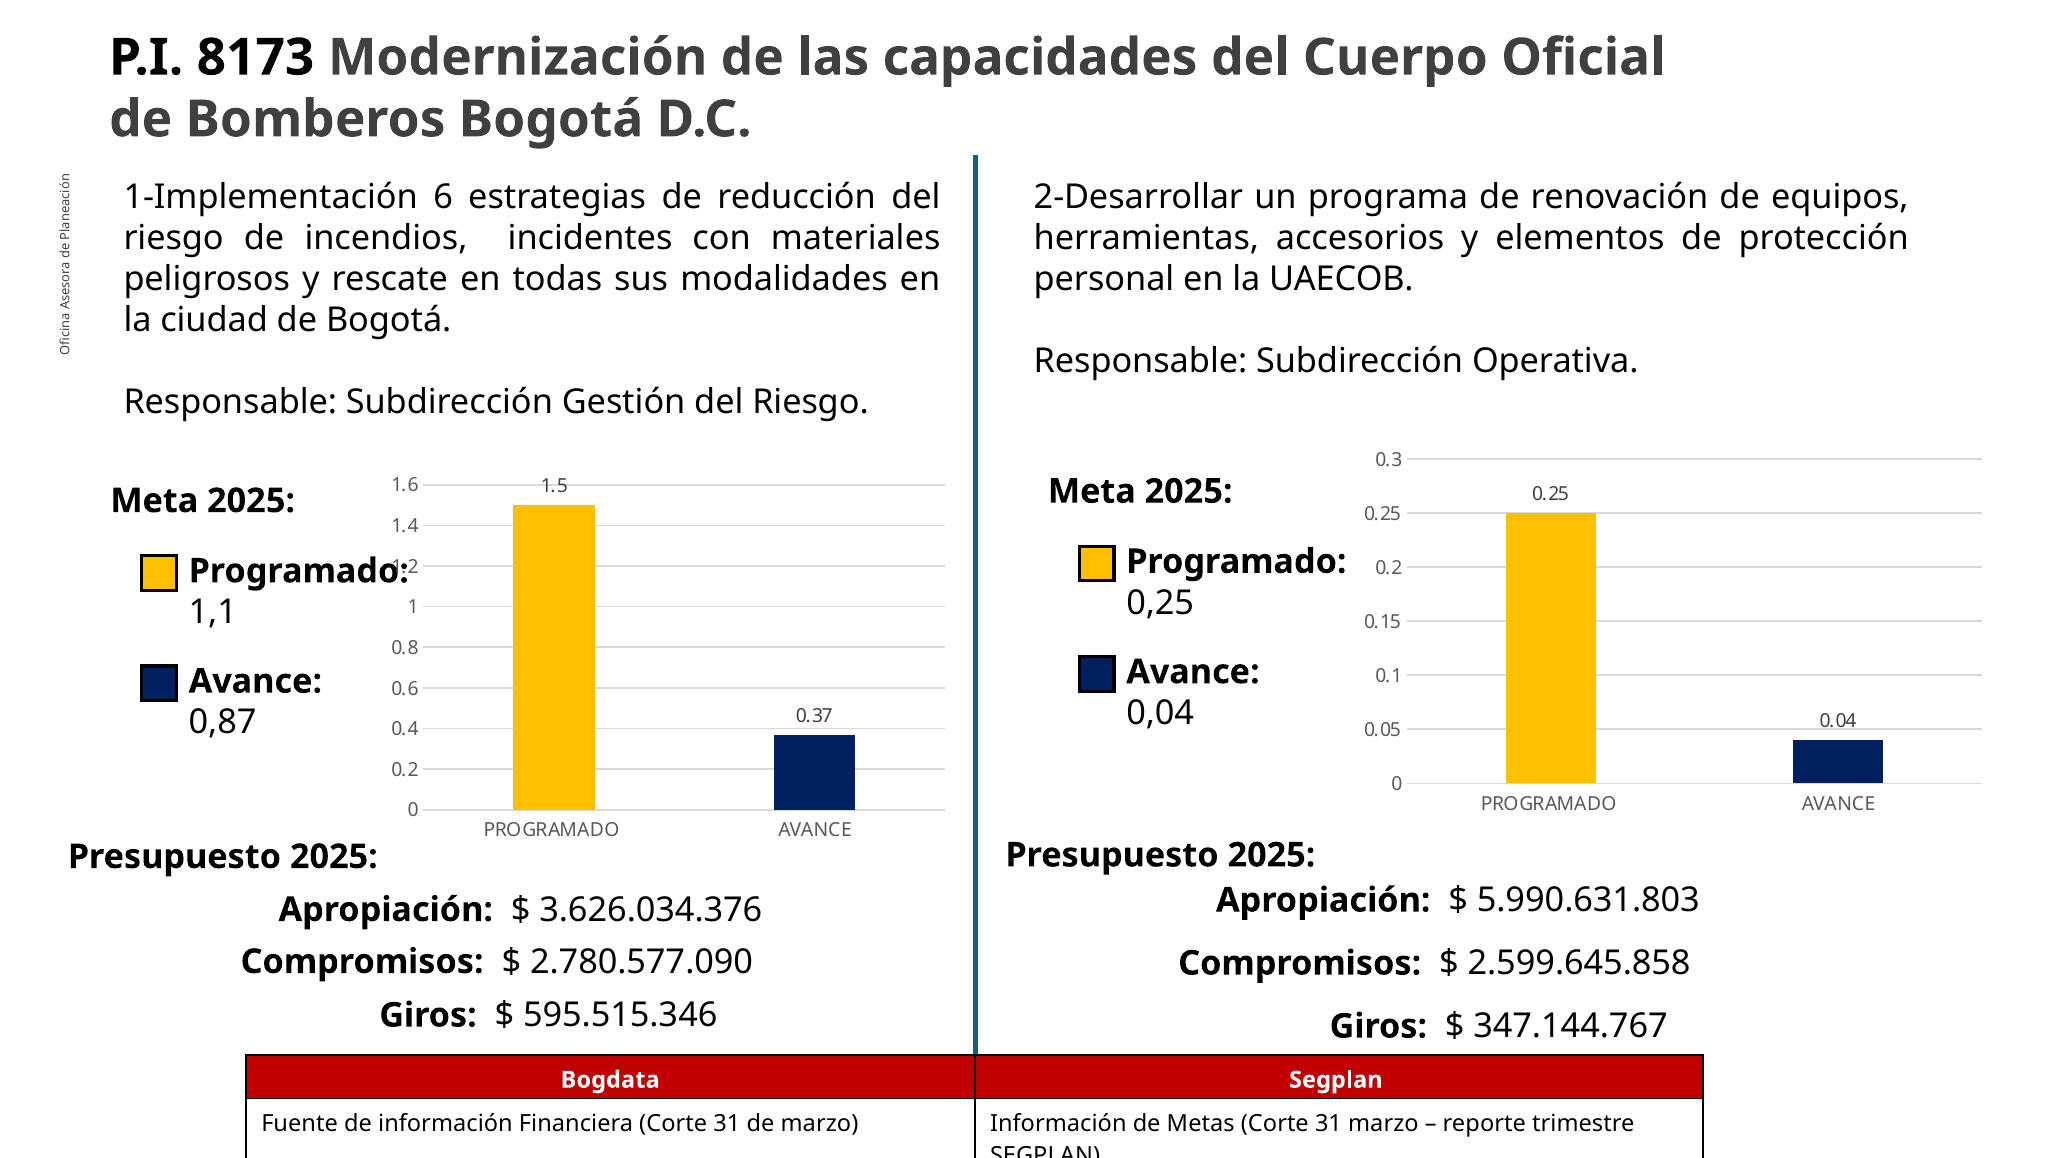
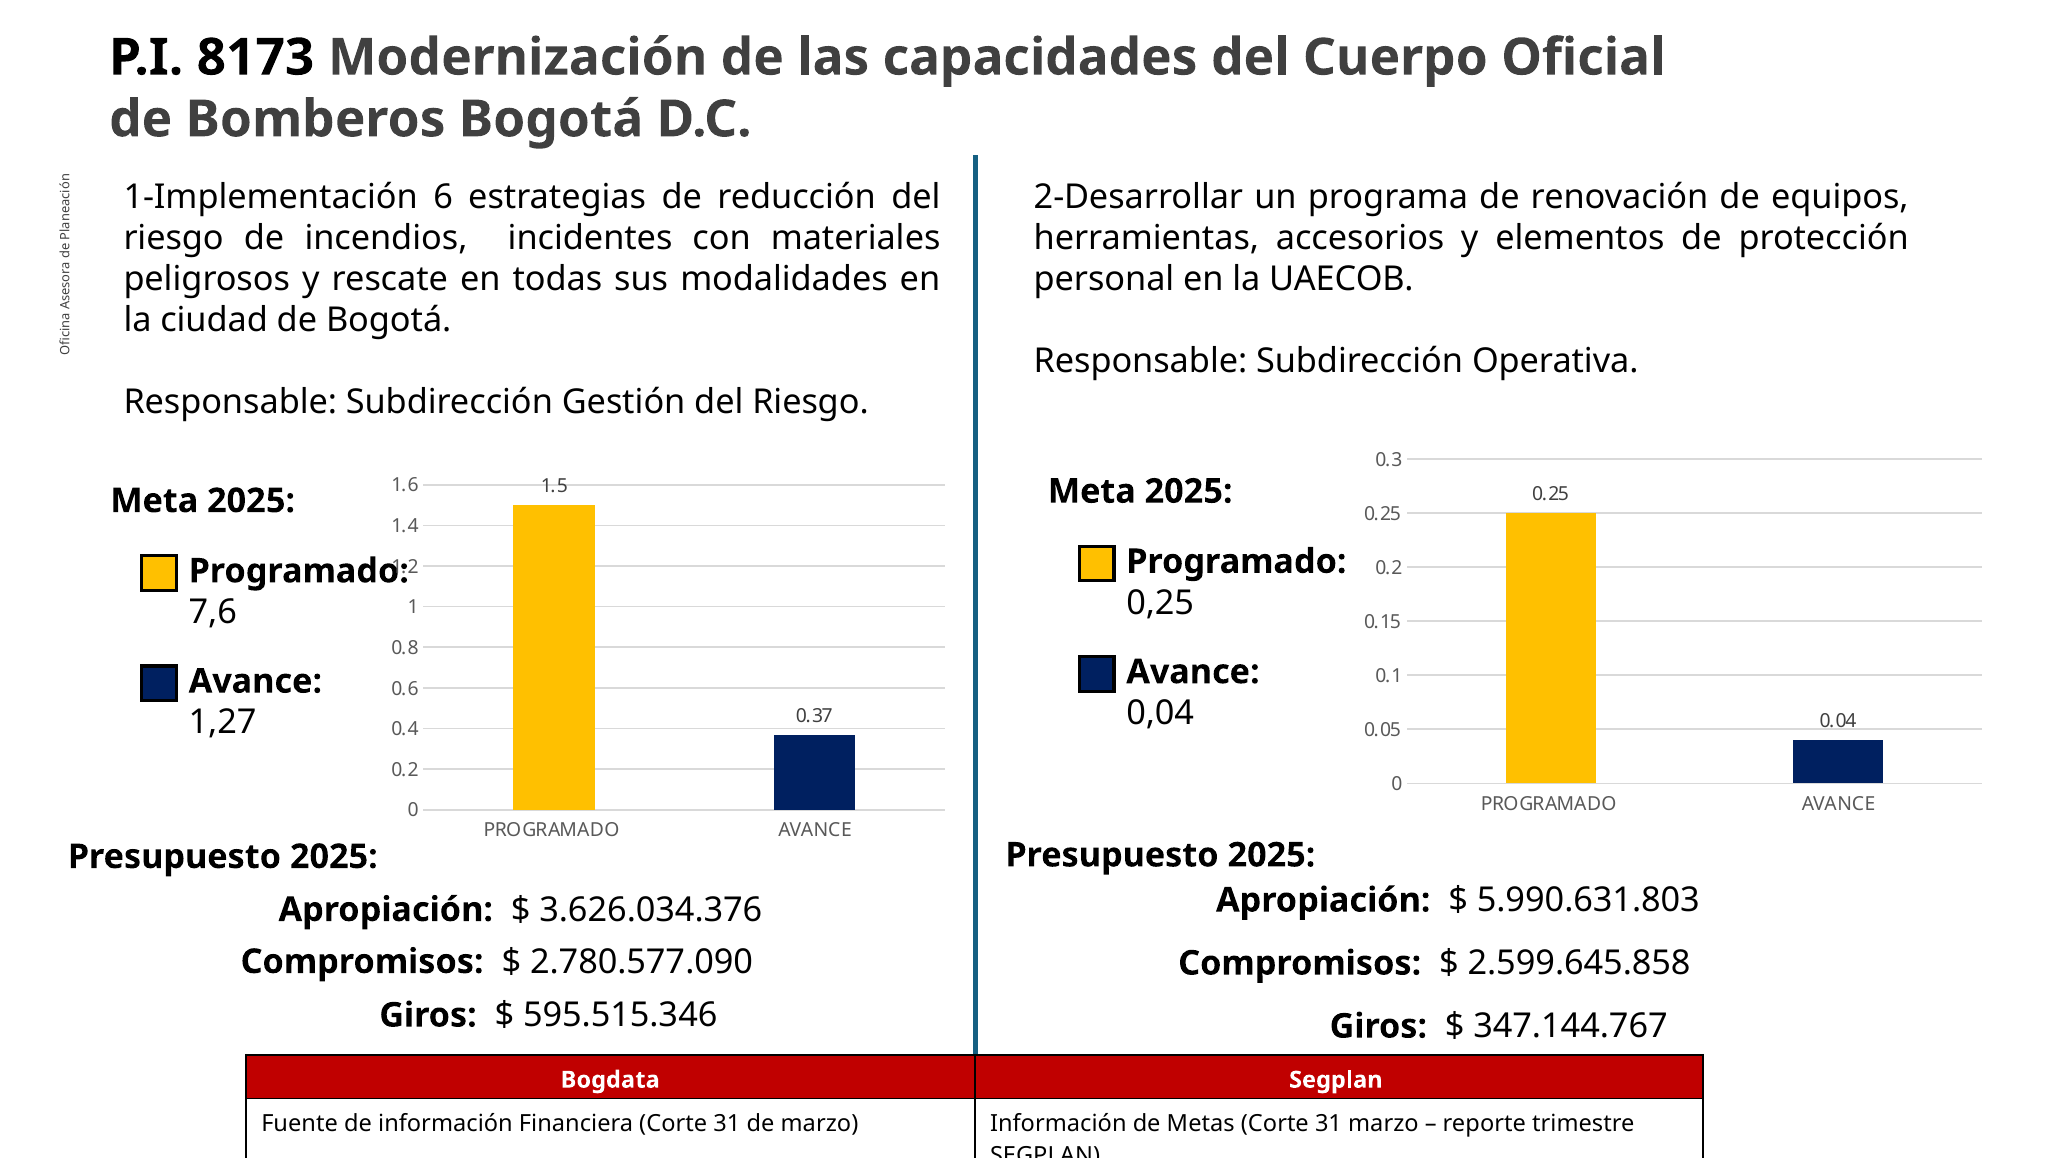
1,1: 1,1 -> 7,6 (213, 612)
0,87: 0,87 -> 1,27 (223, 723)
